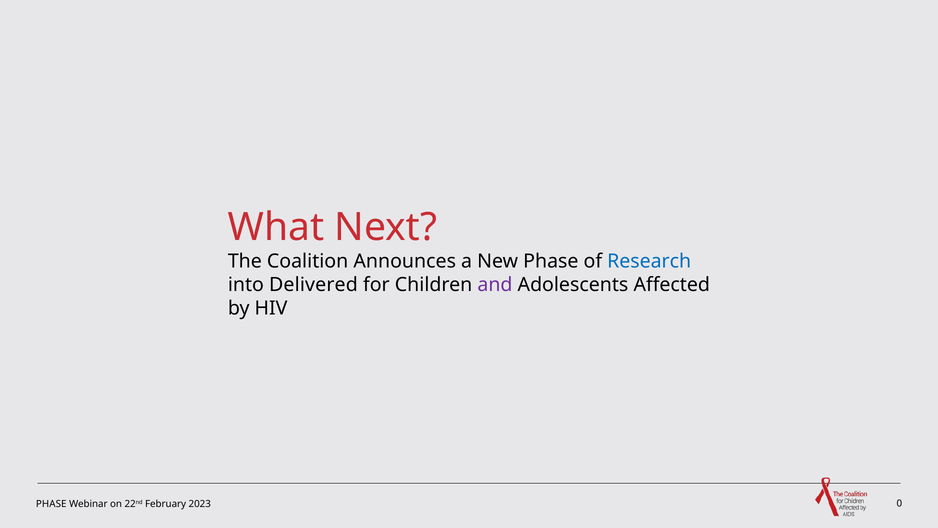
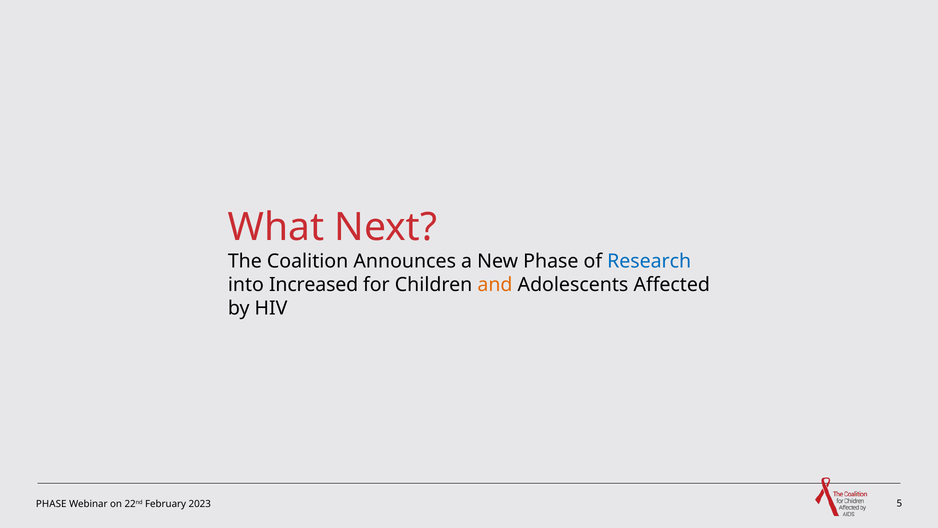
Delivered: Delivered -> Increased (314, 285)
and colour: purple -> orange (495, 285)
0: 0 -> 5 (899, 503)
